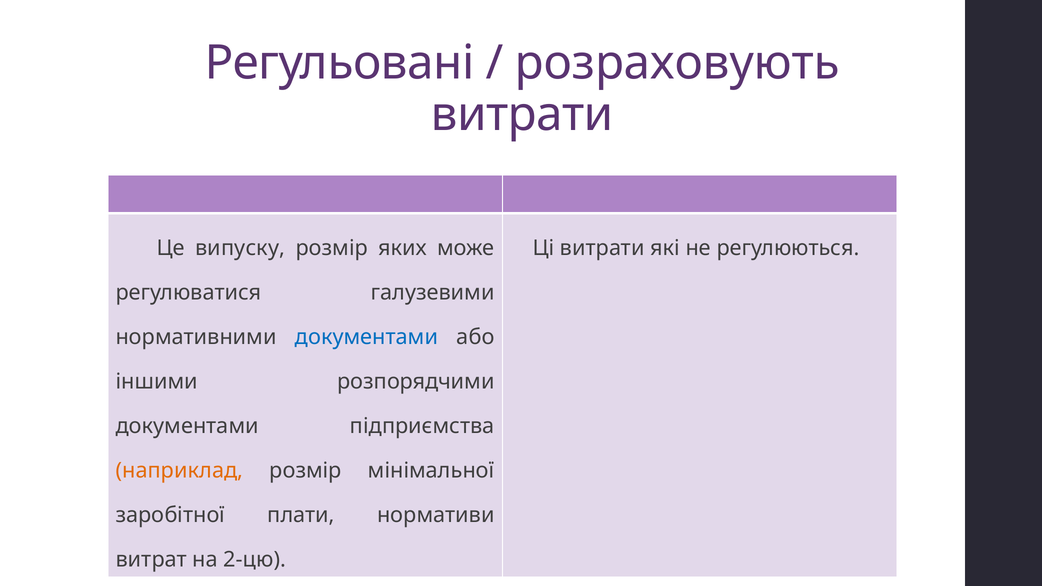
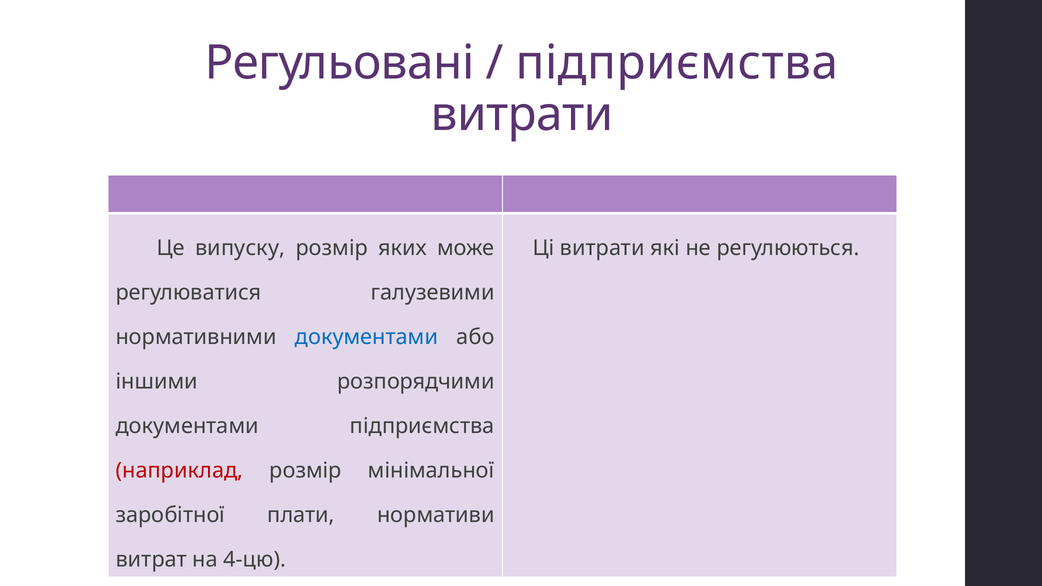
розраховують: розраховують -> підприємства (677, 63)
наприклад colour: orange -> red (179, 471)
2-цю: 2-цю -> 4-цю (255, 560)
